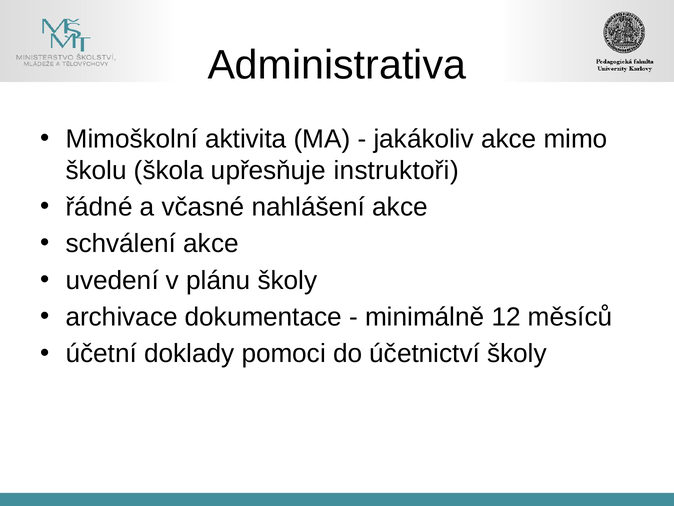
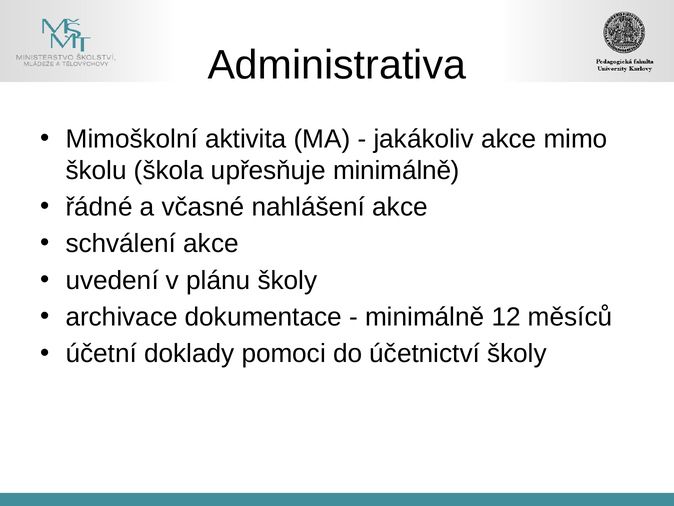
upřesňuje instruktoři: instruktoři -> minimálně (396, 170)
